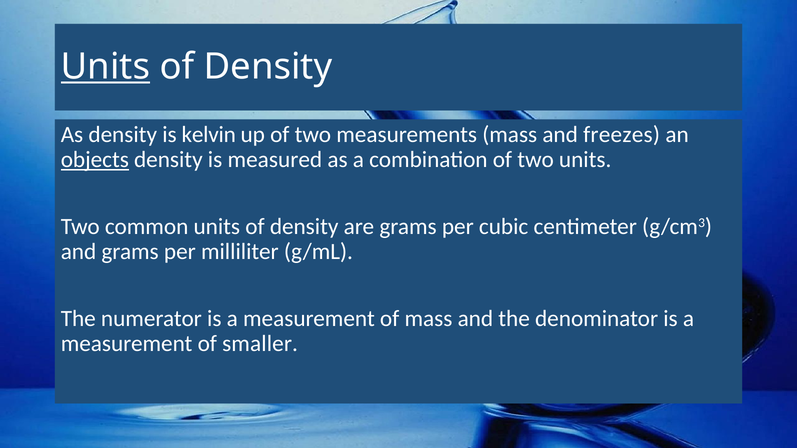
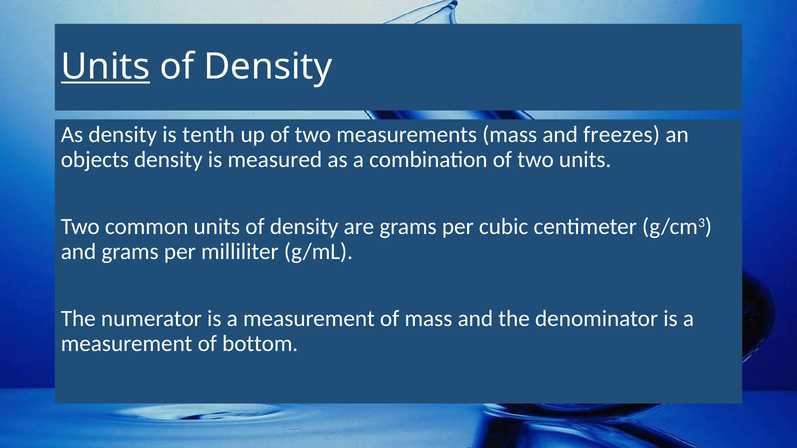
kelvin: kelvin -> tenth (208, 135)
objects underline: present -> none (95, 160)
smaller: smaller -> bottom (260, 344)
